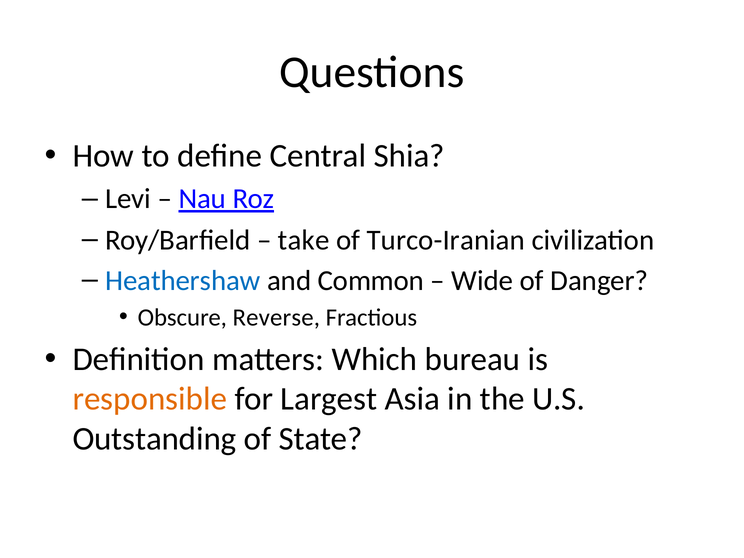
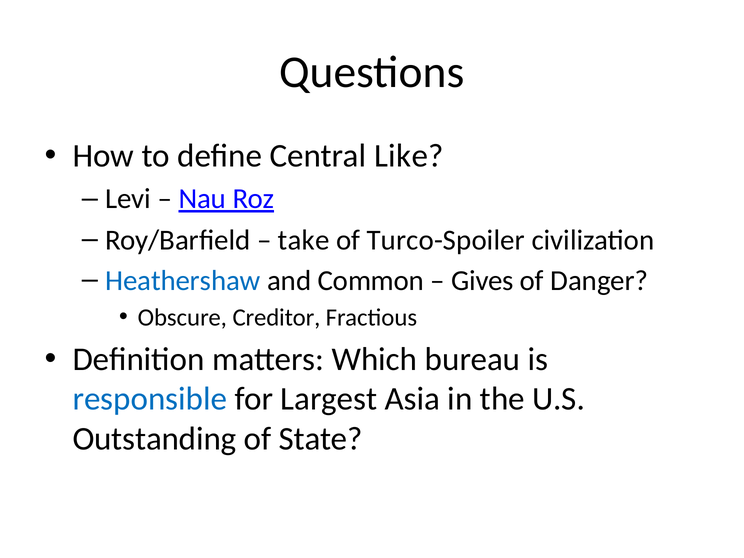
Shia: Shia -> Like (409, 156)
Turco-Iranian: Turco-Iranian -> Turco-Spoiler (446, 240)
Wide: Wide -> Gives (482, 280)
Reverse: Reverse -> Creditor (276, 317)
responsible colour: orange -> blue (150, 399)
